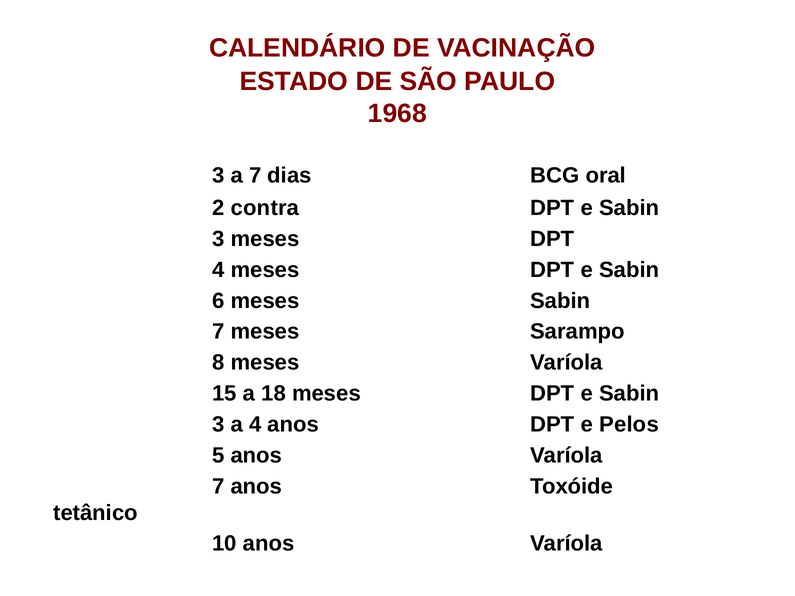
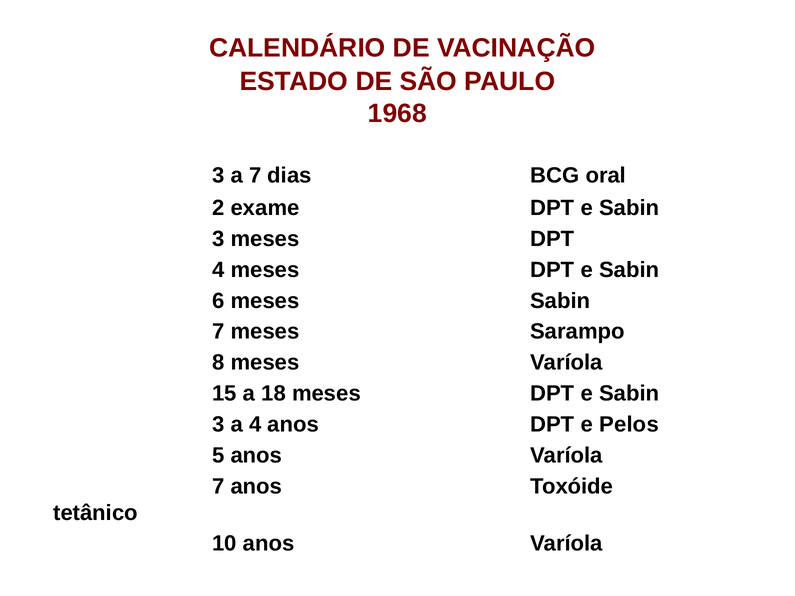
contra: contra -> exame (265, 208)
